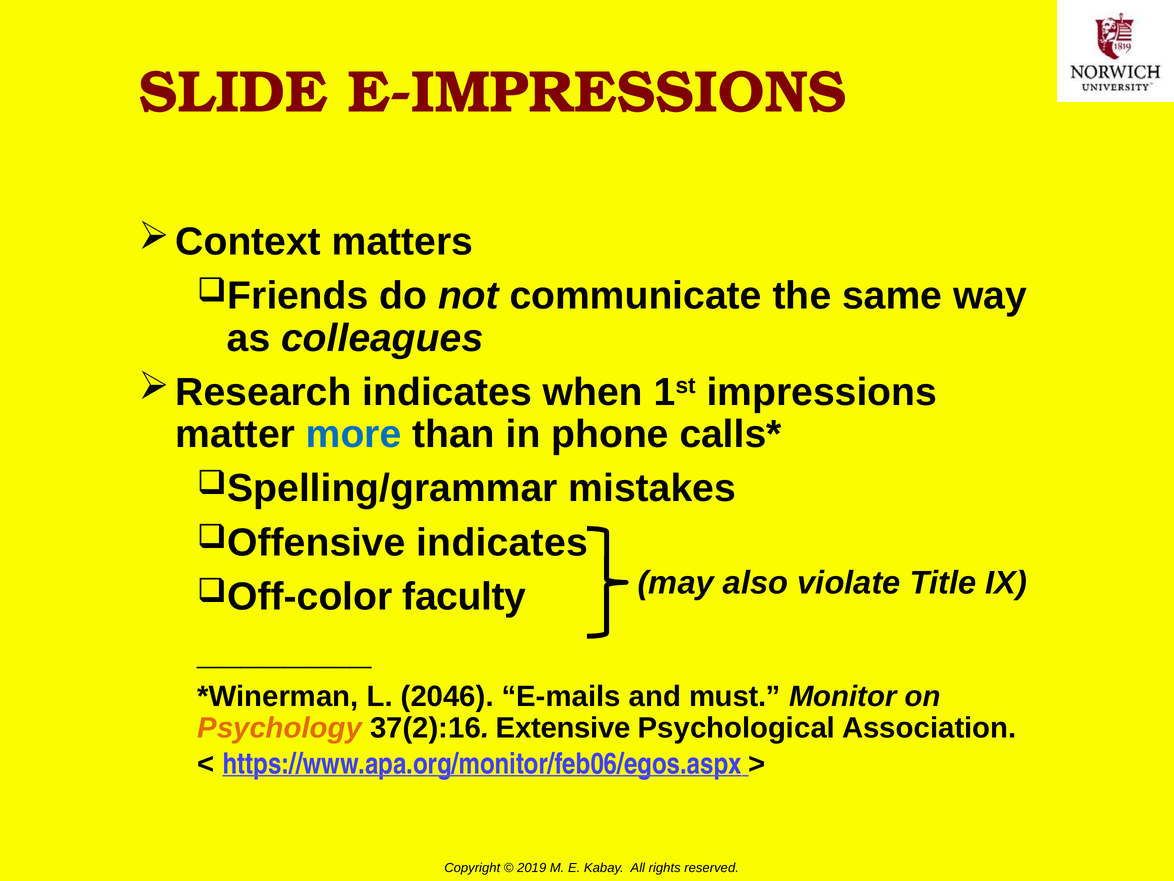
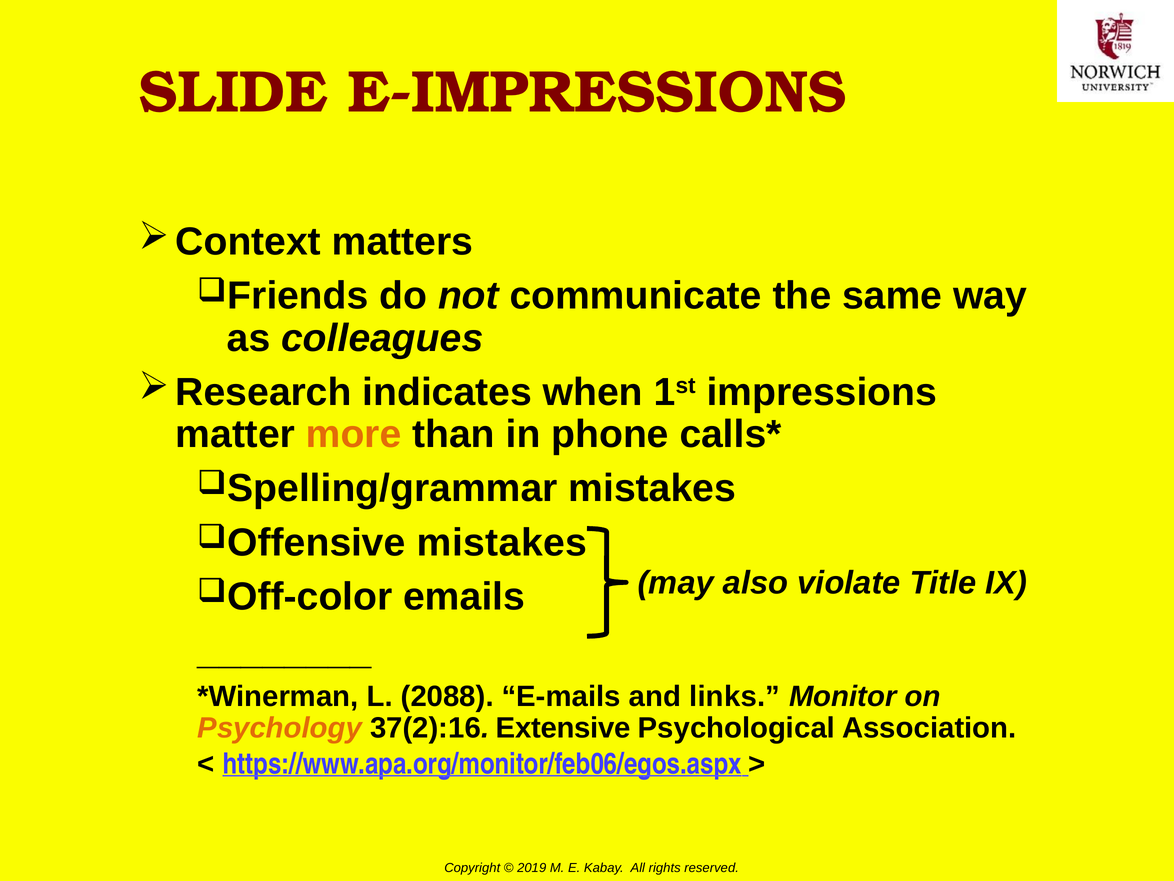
more colour: blue -> orange (354, 434)
indicates: indicates -> mistakes (502, 542)
faculty: faculty -> emails (464, 596)
2046: 2046 -> 2088 (447, 696)
must: must -> links (735, 696)
